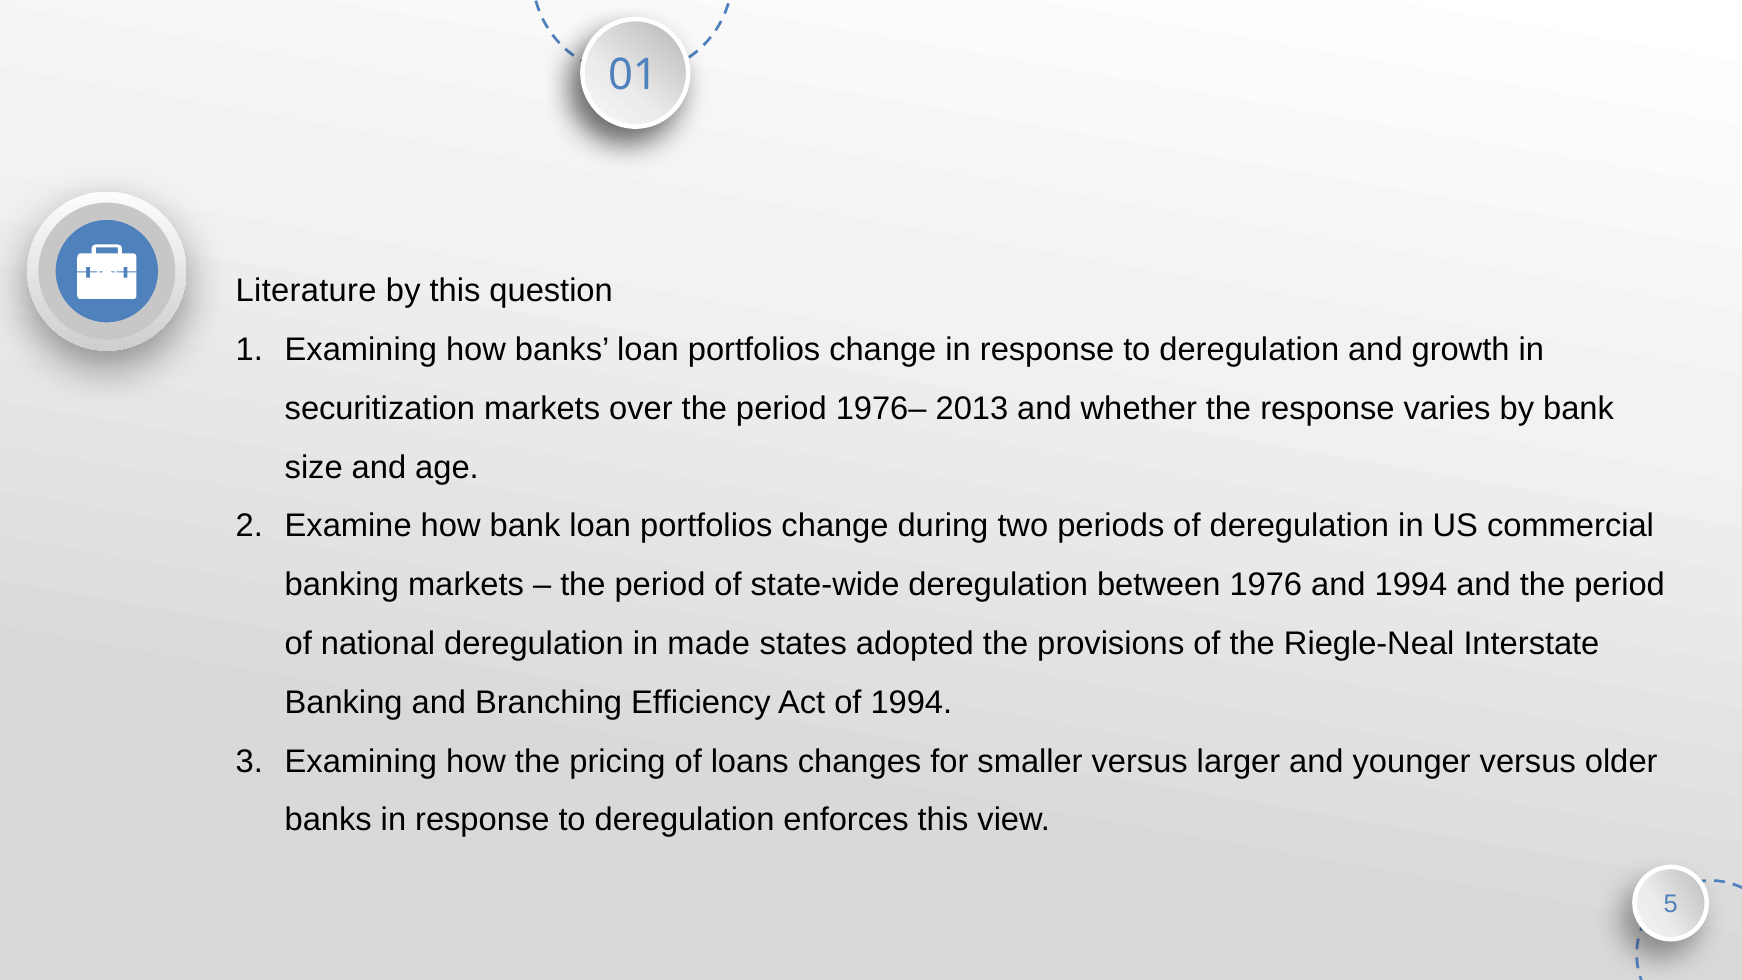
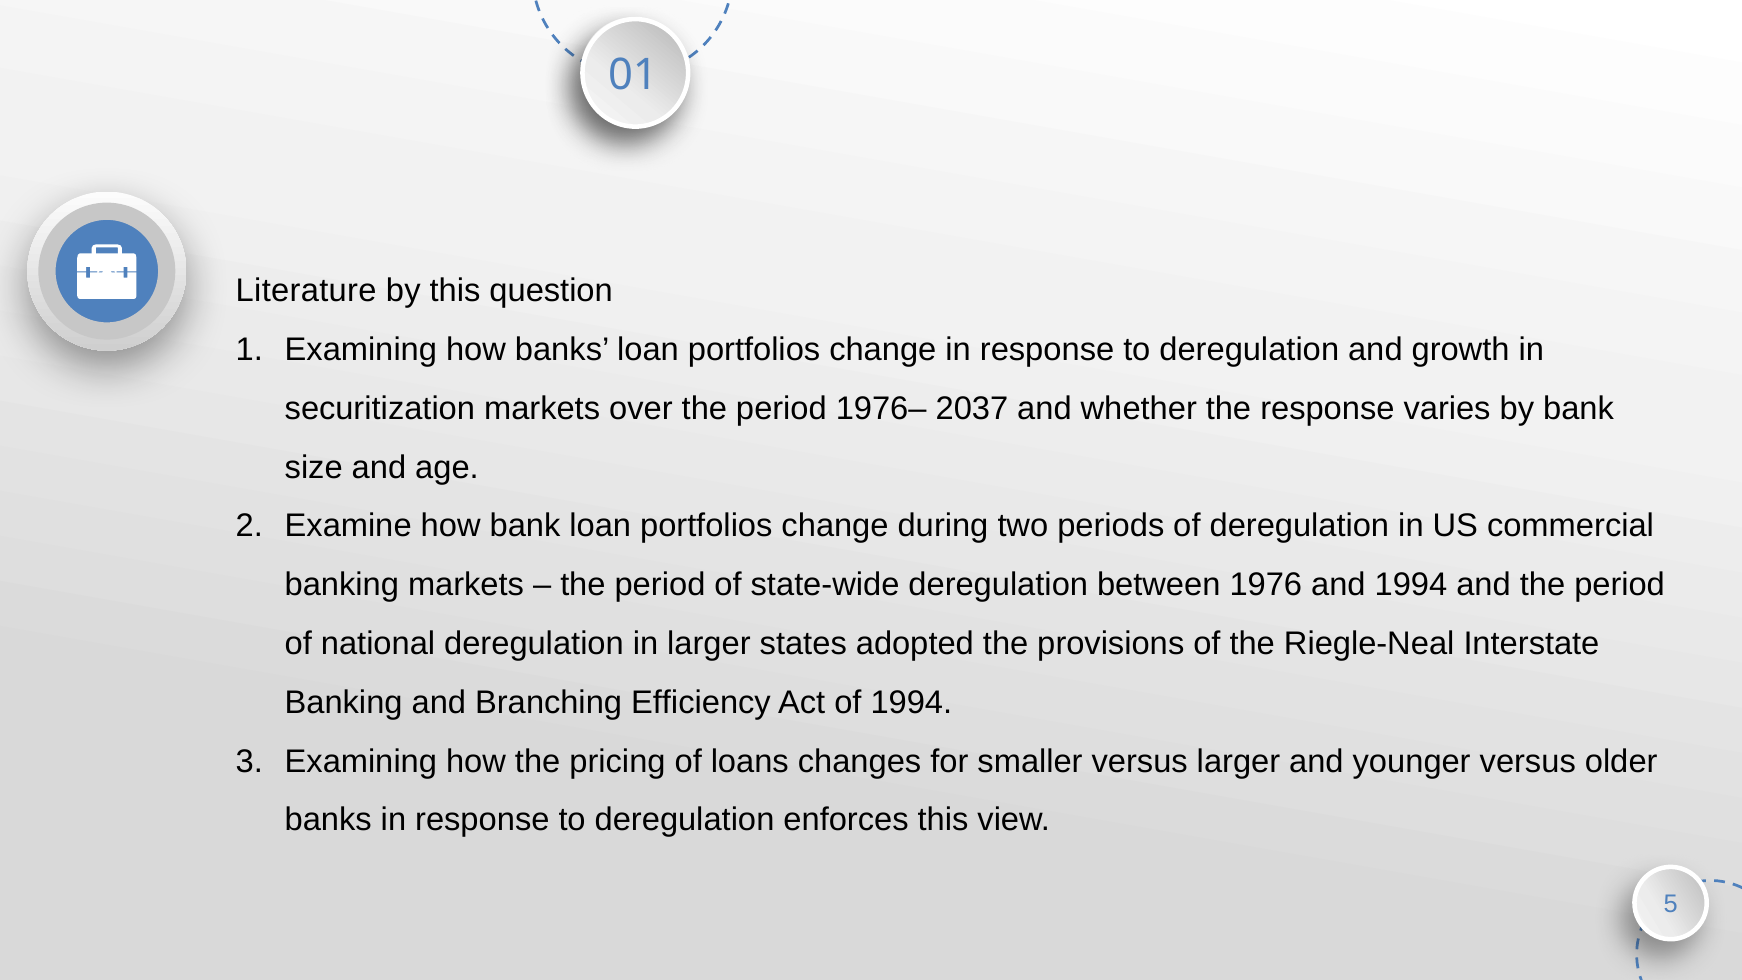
2013: 2013 -> 2037 (972, 408)
in made: made -> larger (709, 644)
